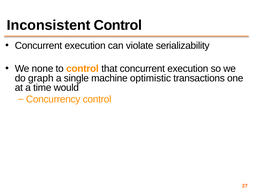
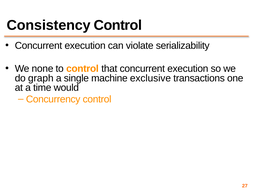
Inconsistent: Inconsistent -> Consistency (49, 25)
optimistic: optimistic -> exclusive (150, 78)
